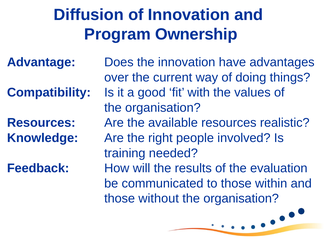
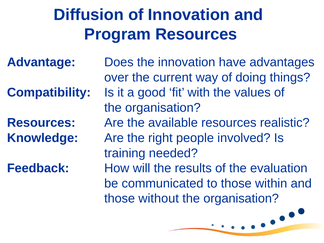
Program Ownership: Ownership -> Resources (196, 34)
